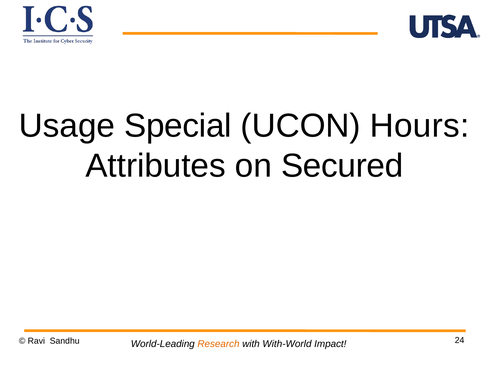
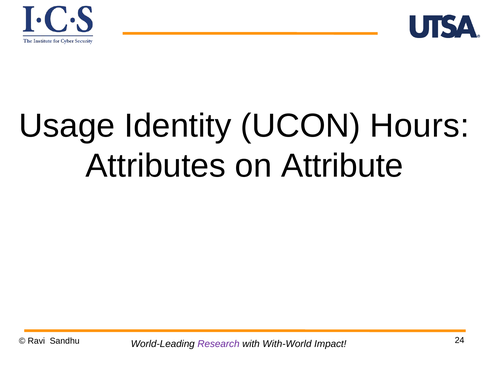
Special: Special -> Identity (178, 126)
Secured: Secured -> Attribute (342, 166)
Research colour: orange -> purple (219, 344)
